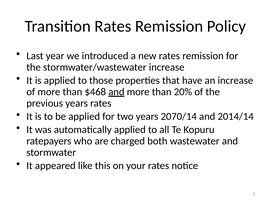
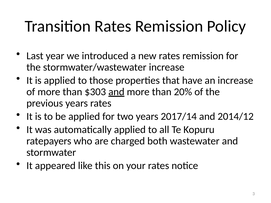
$468: $468 -> $303 (95, 92)
2070/14: 2070/14 -> 2017/14 (179, 117)
2014/14: 2014/14 -> 2014/12 (236, 117)
